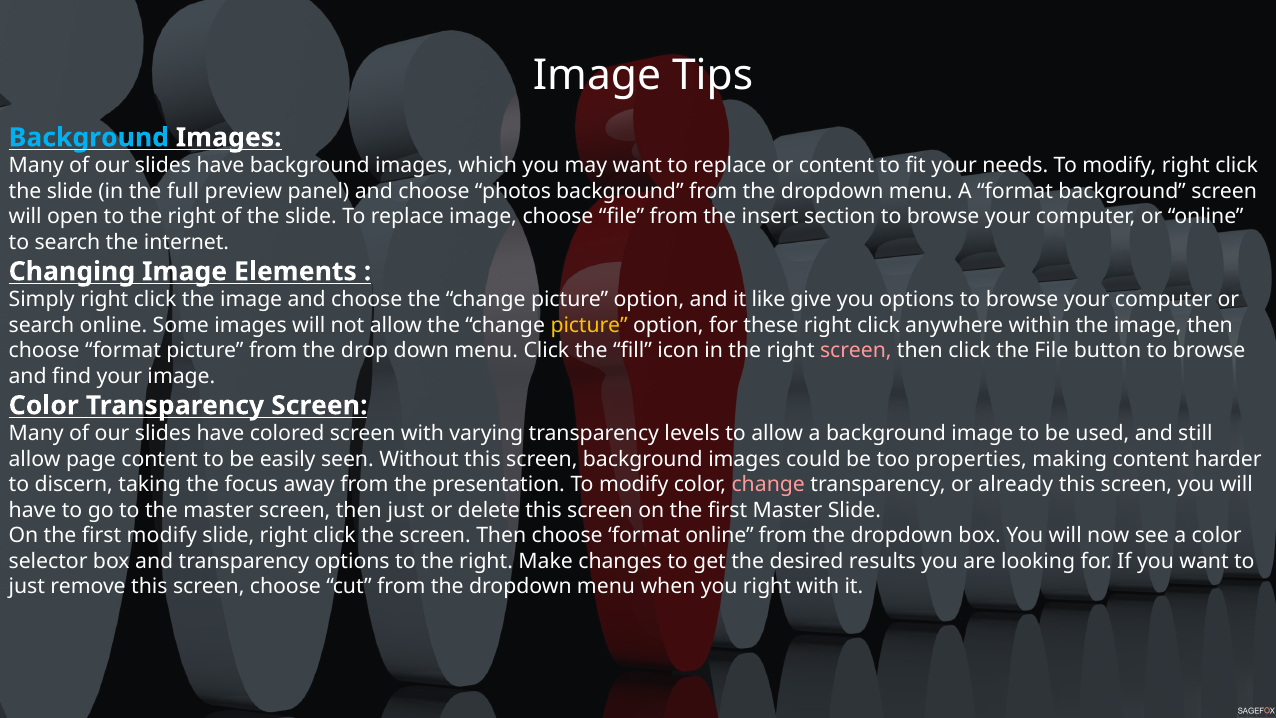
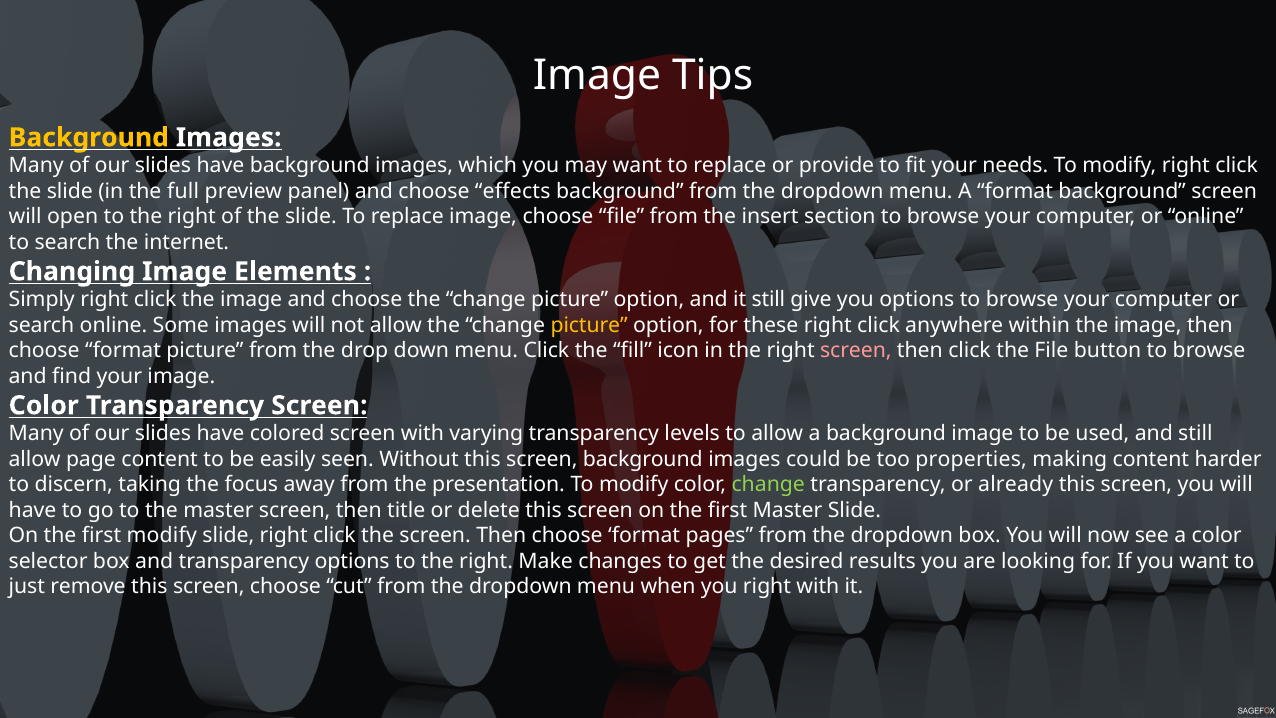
Background colour: light blue -> yellow (89, 137)
or content: content -> provide (837, 166)
photos: photos -> effects (513, 191)
it like: like -> still (768, 300)
change colour: pink -> light green (768, 485)
then just: just -> title (406, 510)
format online: online -> pages (719, 536)
